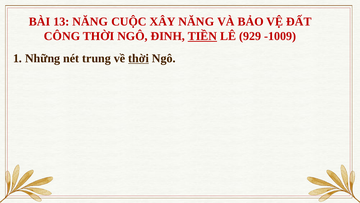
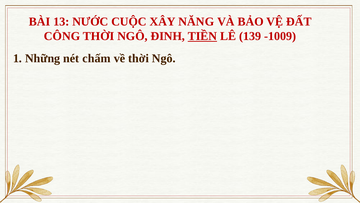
13 NĂNG: NĂNG -> NƯỚC (90, 22)
929: 929 -> 139 (250, 36)
trung: trung -> chấm (97, 58)
thời underline: present -> none (139, 58)
